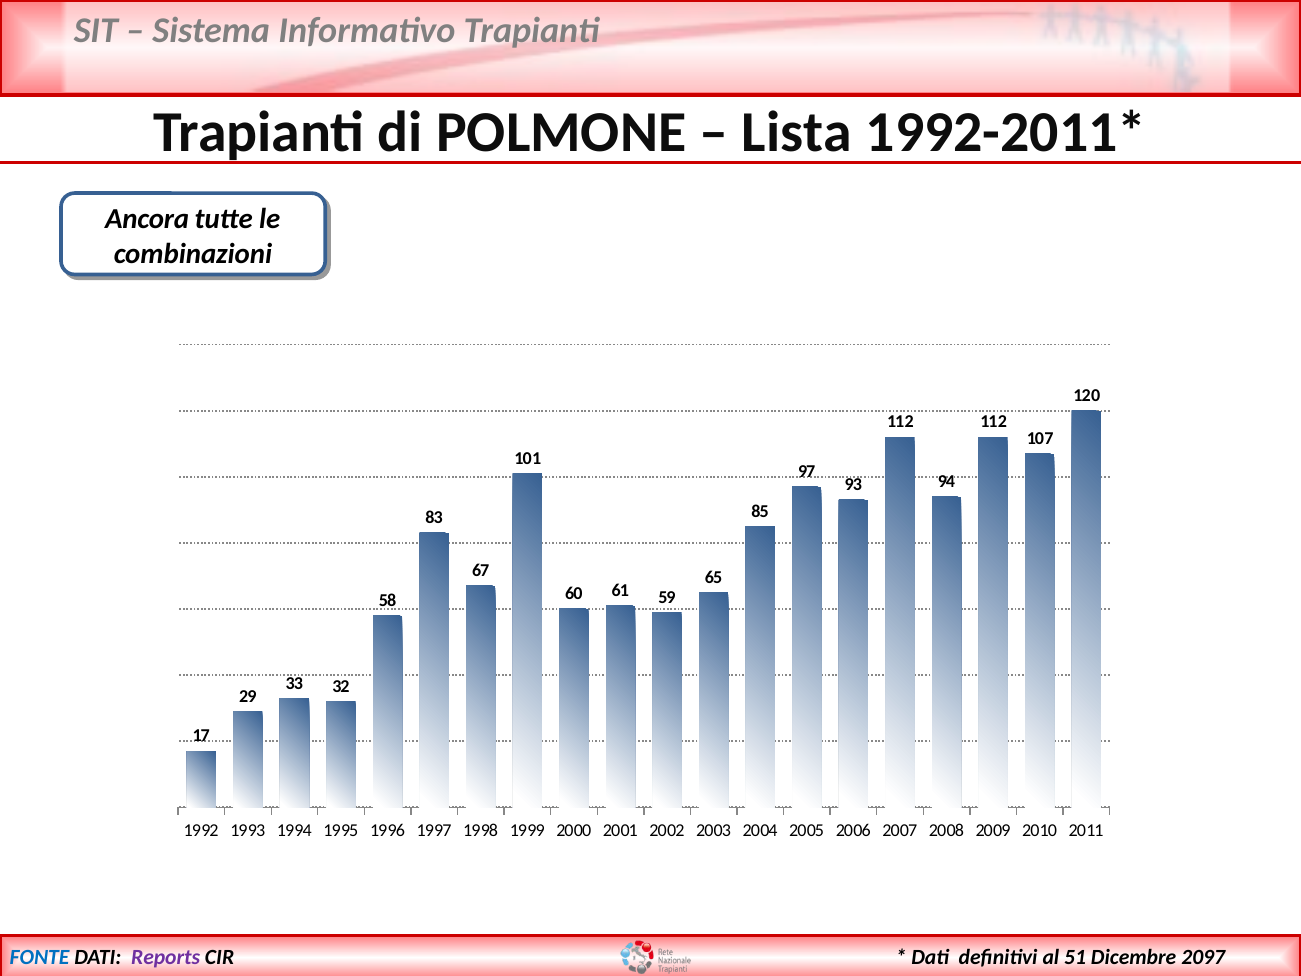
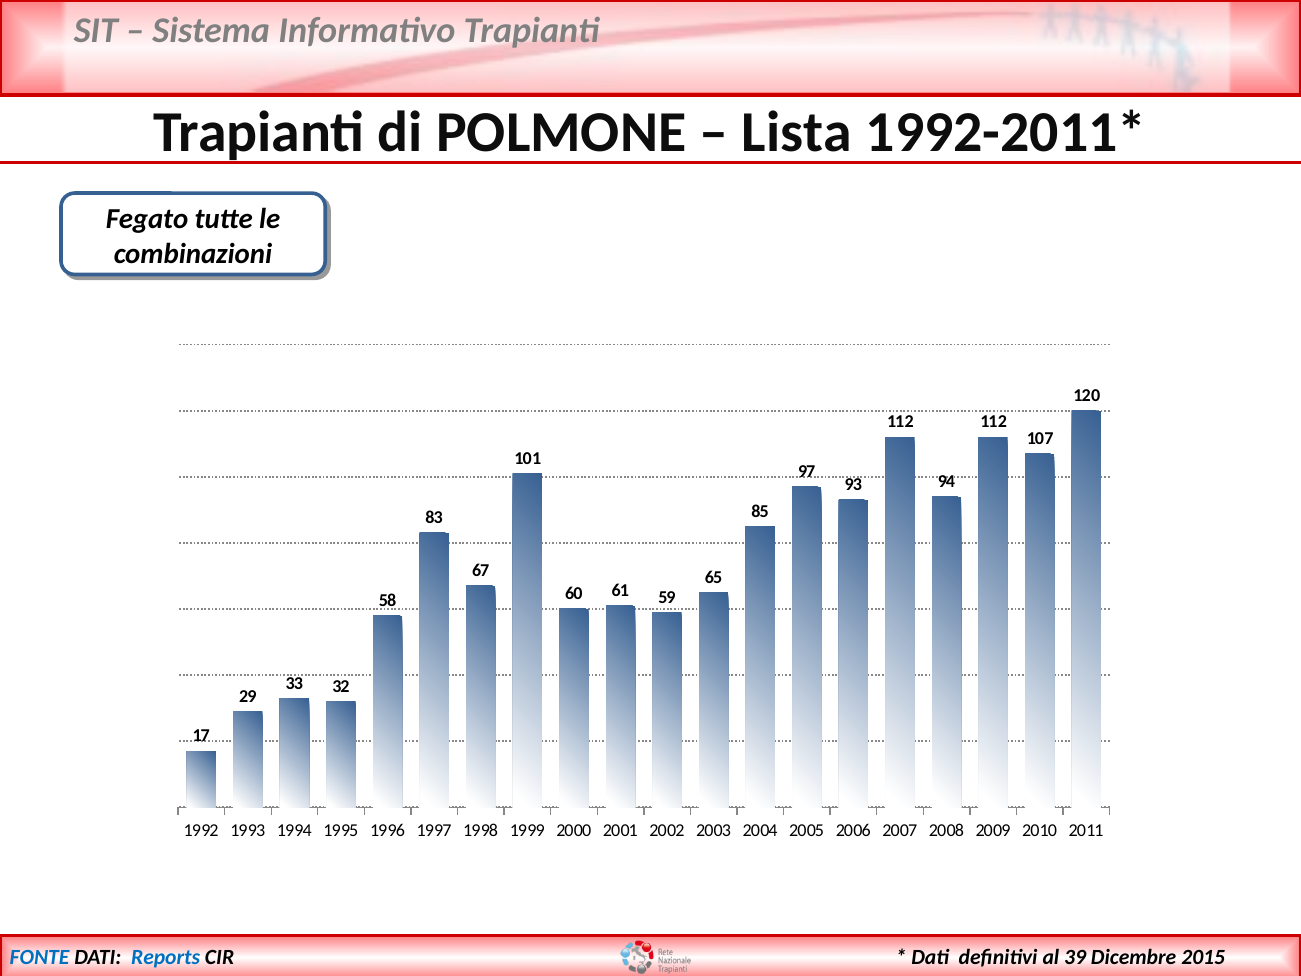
Ancora: Ancora -> Fegato (147, 219)
51: 51 -> 39 (1075, 957)
2097: 2097 -> 2015 (1203, 957)
Reports colour: purple -> blue (166, 957)
